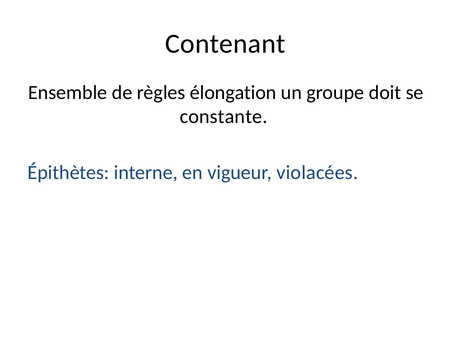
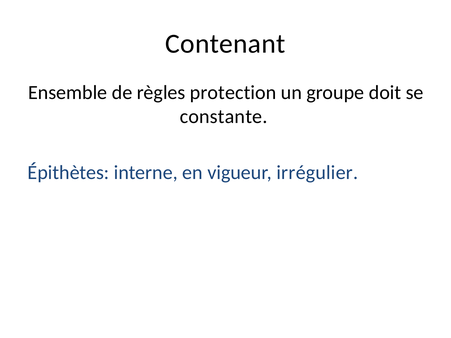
élongation: élongation -> protection (233, 92)
violacées: violacées -> irrégulier (317, 173)
